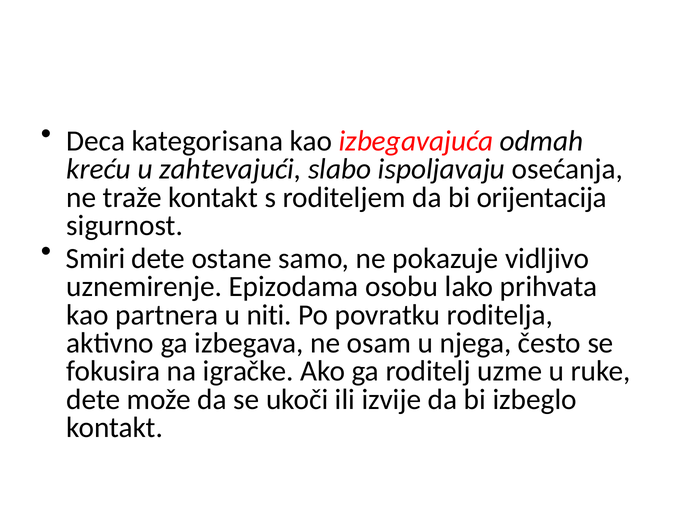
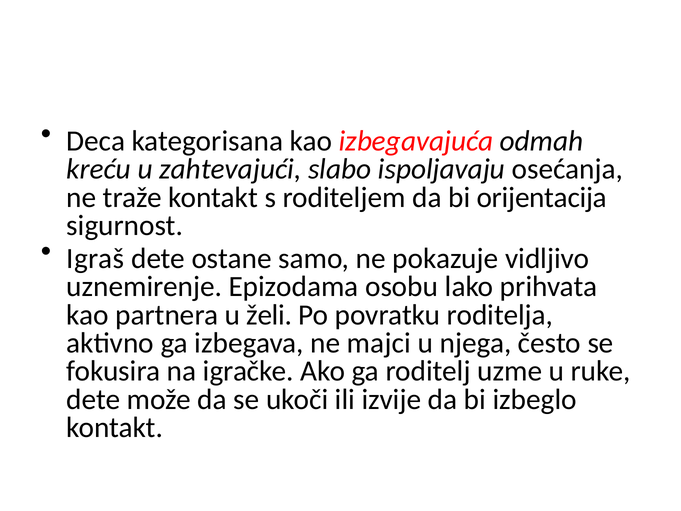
Smiri: Smiri -> Igraš (95, 258)
niti: niti -> želi (269, 315)
osam: osam -> majci (379, 343)
